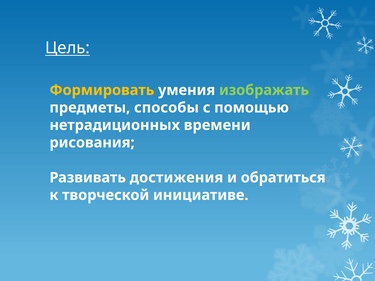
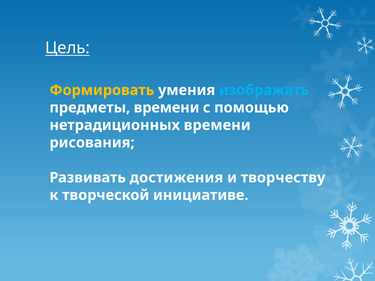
изображать colour: light green -> light blue (264, 90)
предметы способы: способы -> времени (167, 108)
обратиться: обратиться -> творчеству (283, 178)
